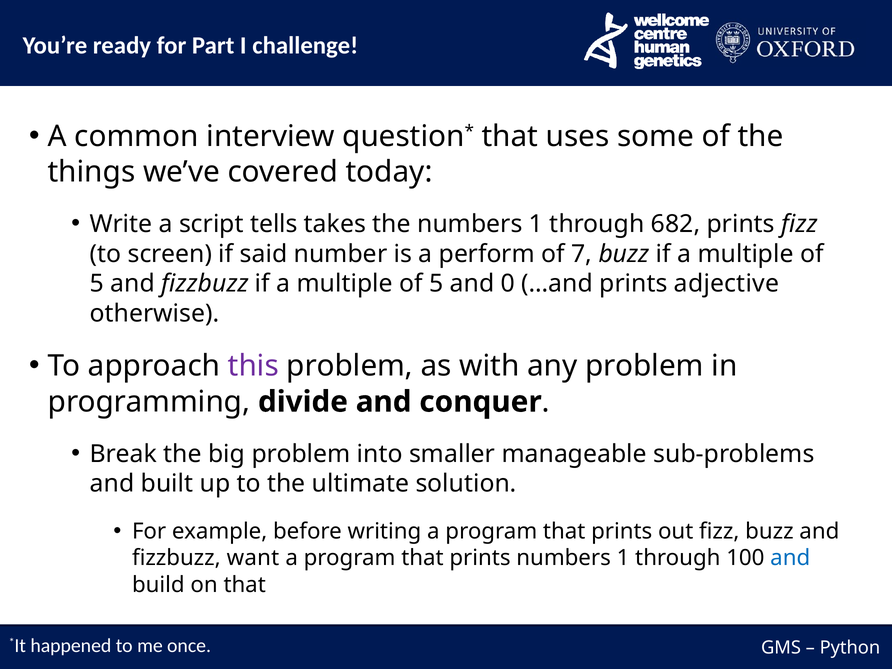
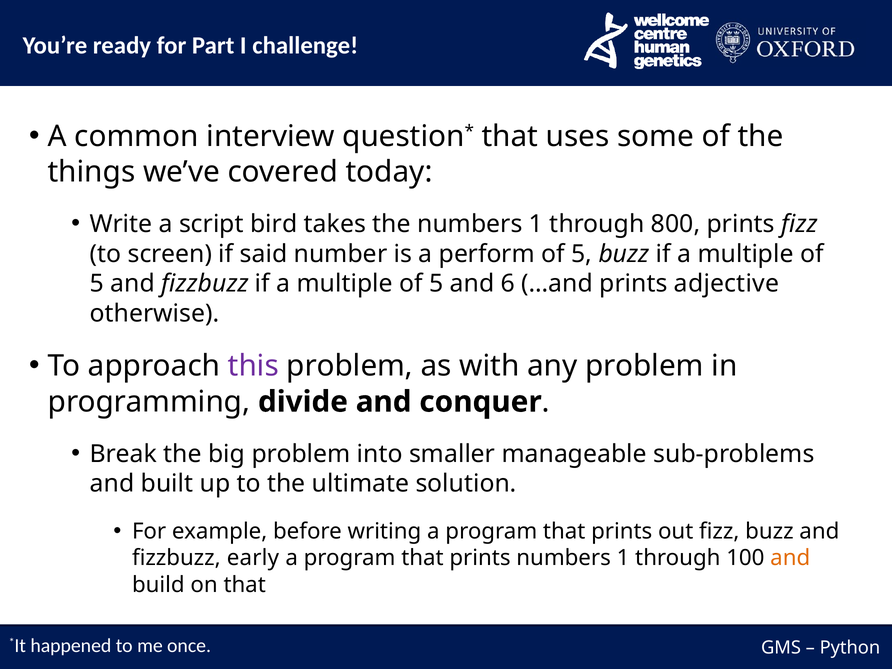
tells: tells -> bird (274, 224)
682: 682 -> 800 (676, 224)
7: 7 -> 5 (582, 254)
0: 0 -> 6 (508, 284)
want: want -> early (253, 558)
and colour: blue -> orange (790, 558)
